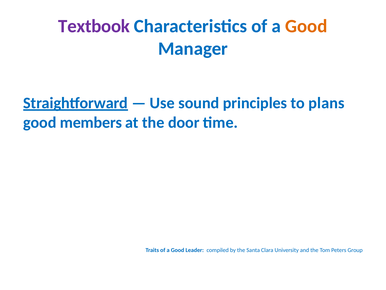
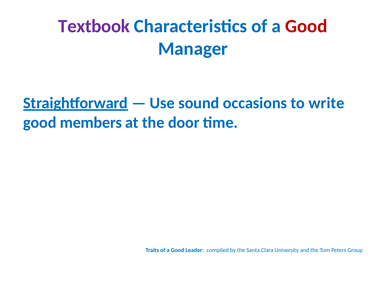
Good colour: orange -> red (306, 26)
principles: principles -> occasions (255, 103)
plans: plans -> write (326, 103)
